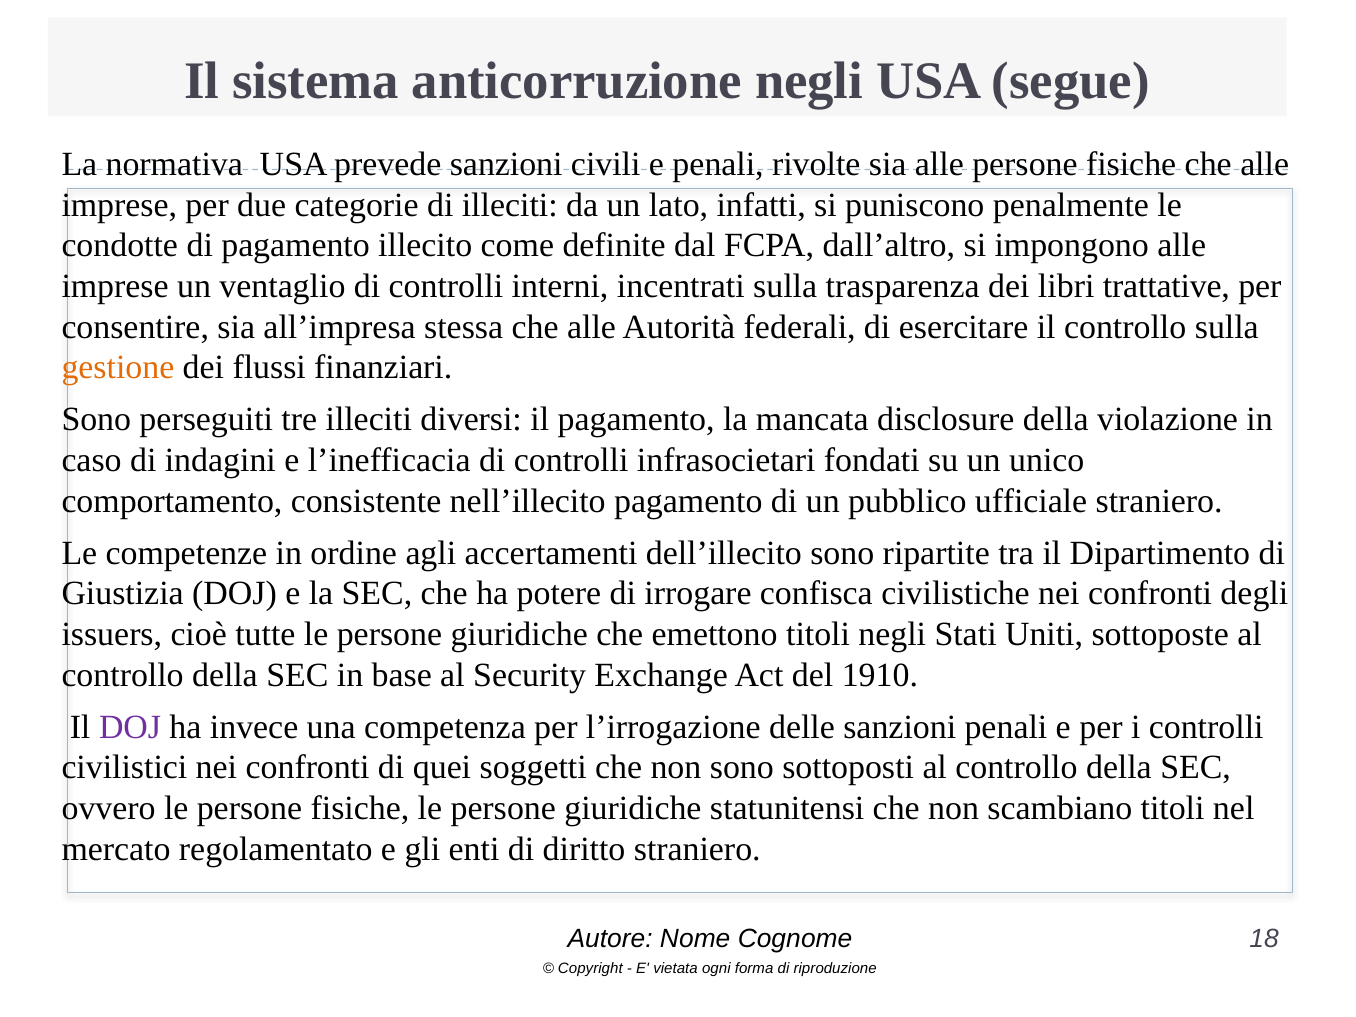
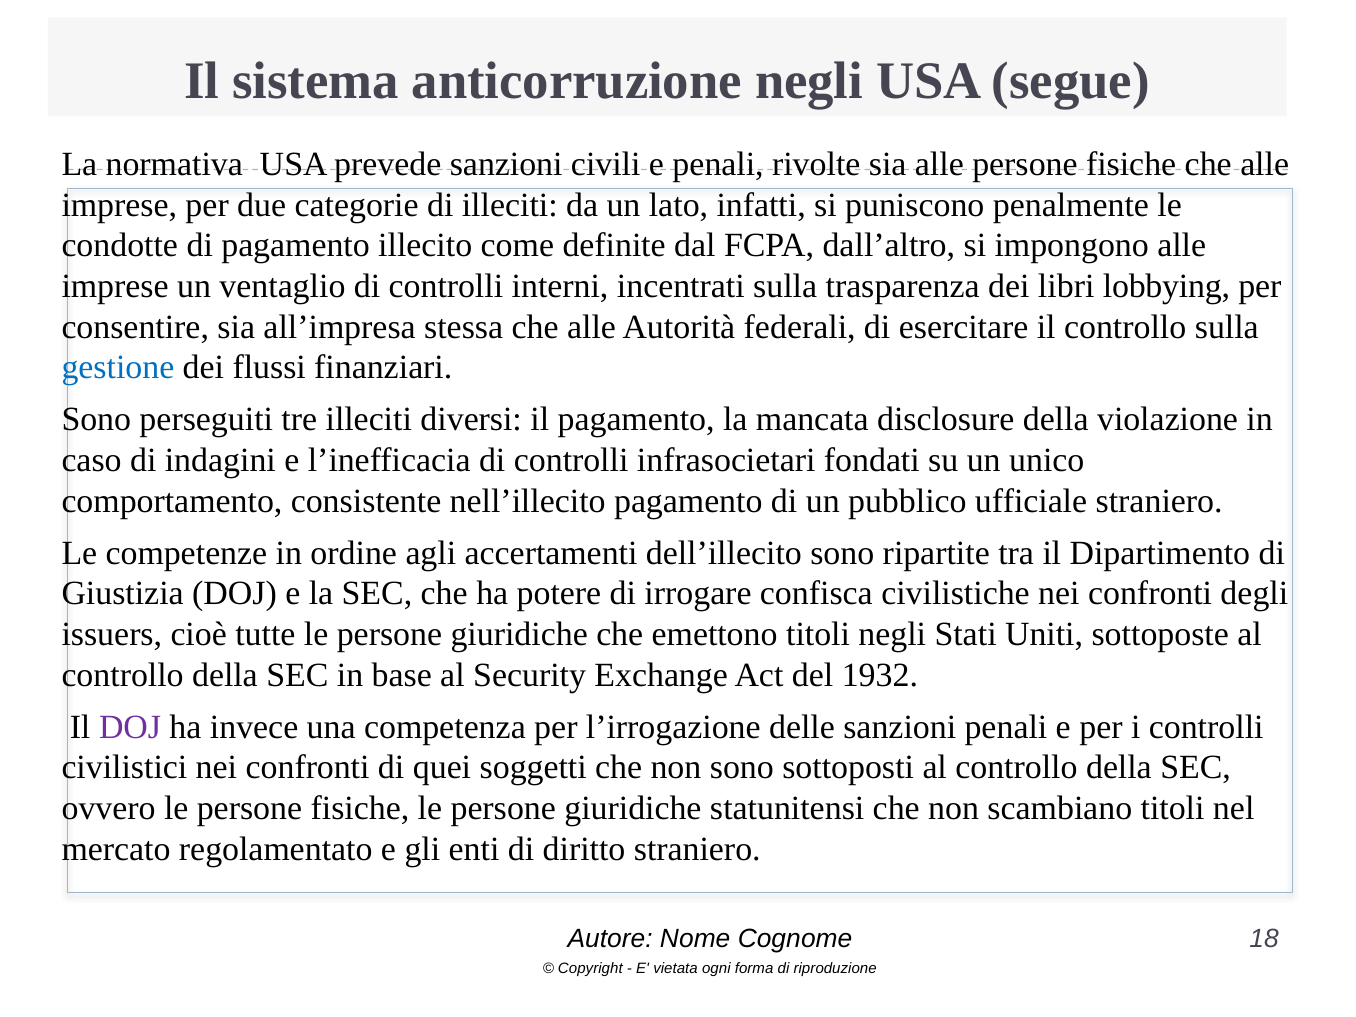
trattative: trattative -> lobbying (1166, 286)
gestione colour: orange -> blue (118, 368)
1910: 1910 -> 1932 (880, 675)
